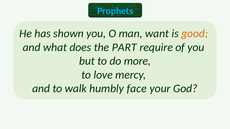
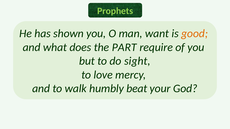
Prophets colour: light blue -> light green (115, 11)
more: more -> sight (137, 61)
face: face -> beat (137, 89)
